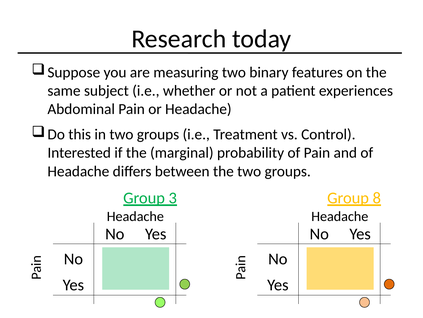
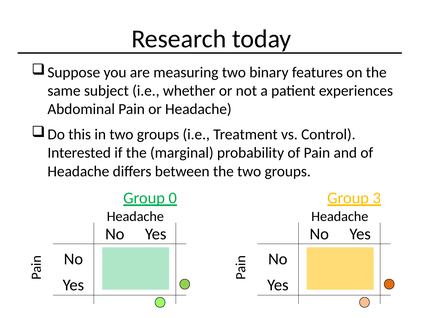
3: 3 -> 0 (173, 198)
8: 8 -> 3 (377, 198)
